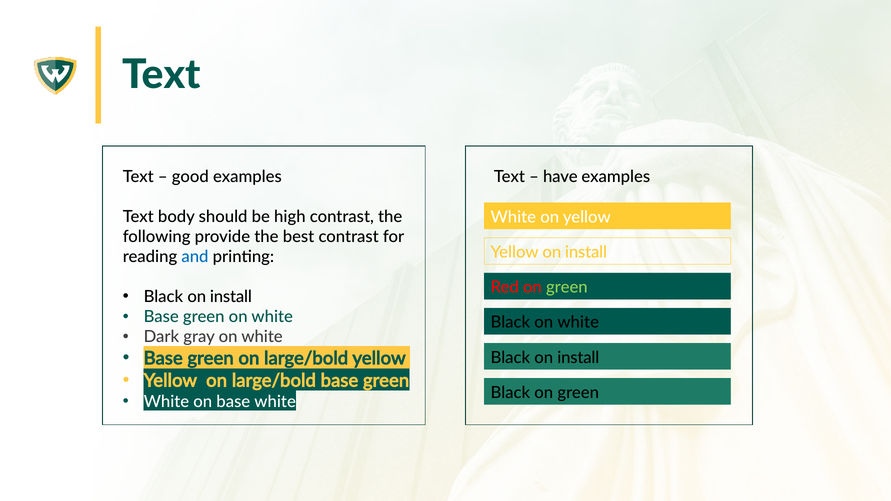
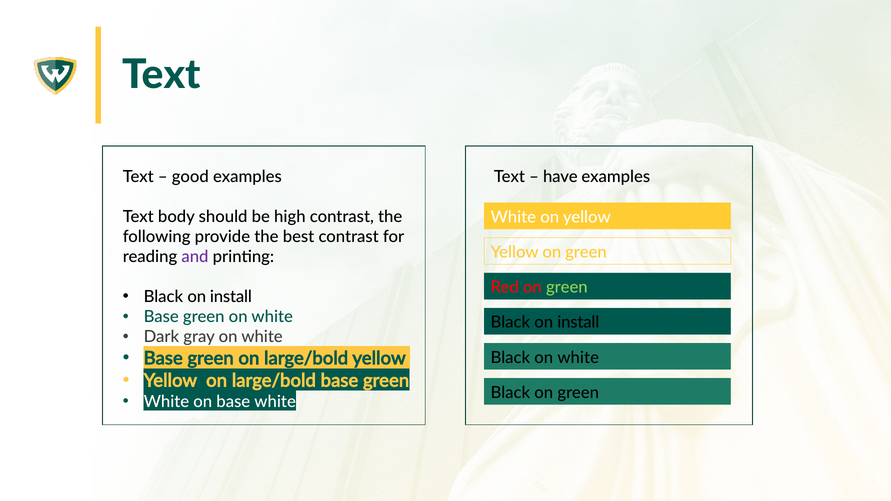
Yellow on install: install -> green (586, 252)
and colour: blue -> purple (195, 257)
white: white -> install (578, 323)
install: install -> white (578, 358)
